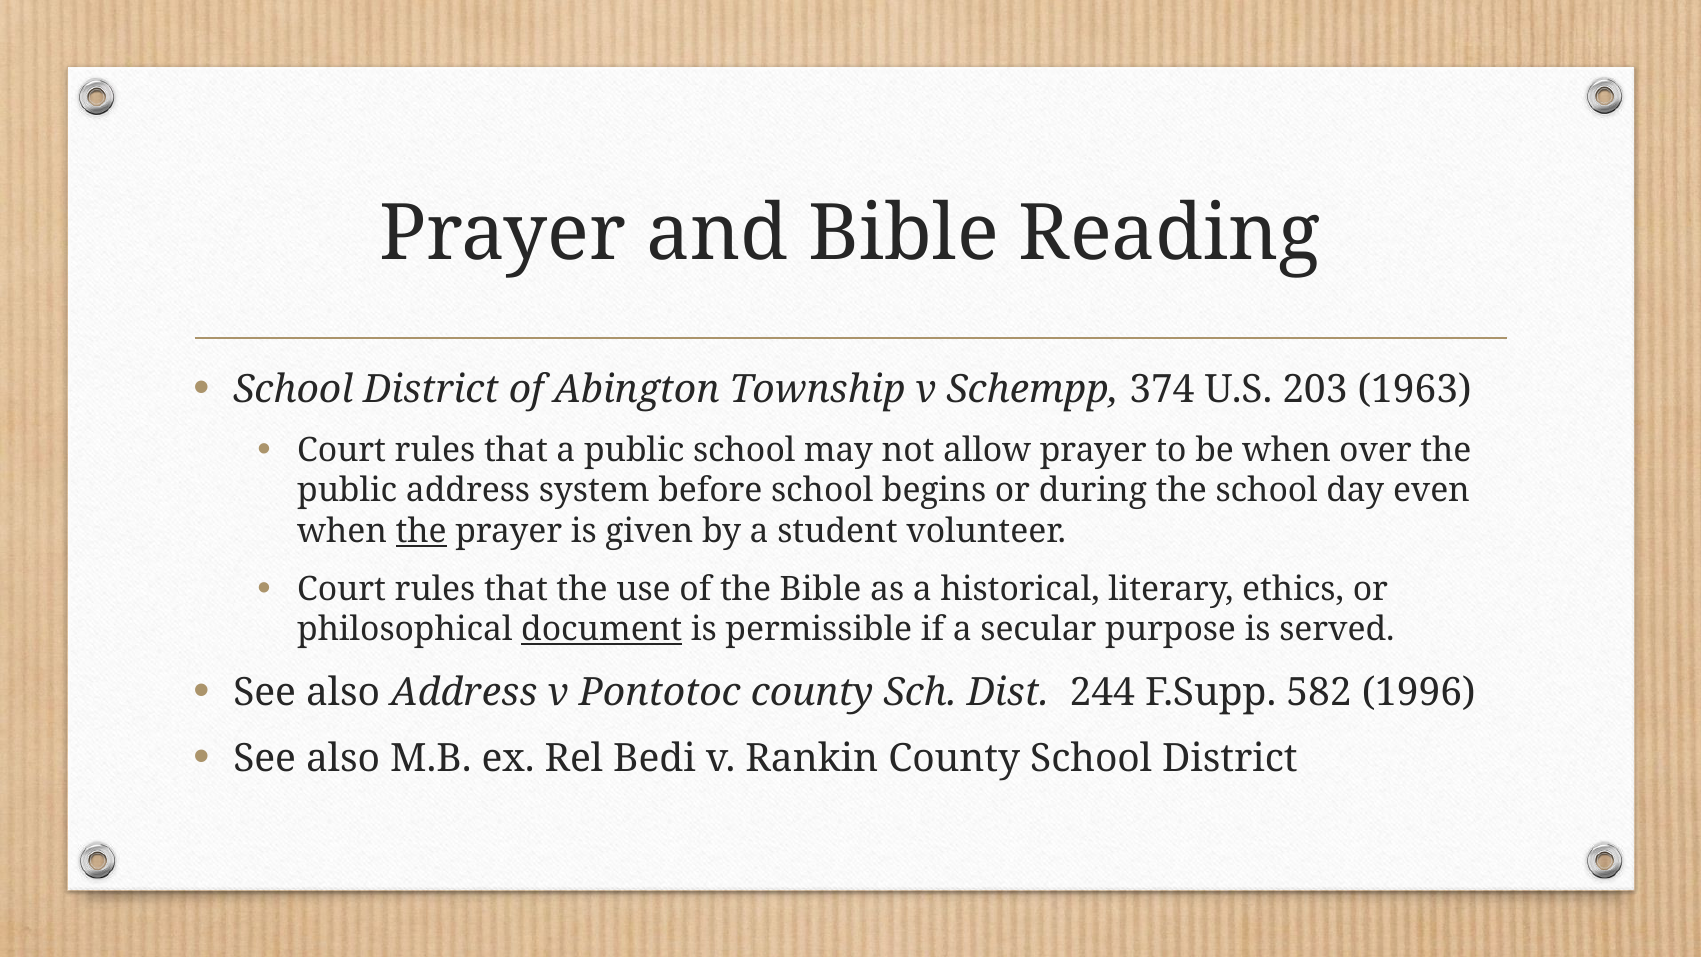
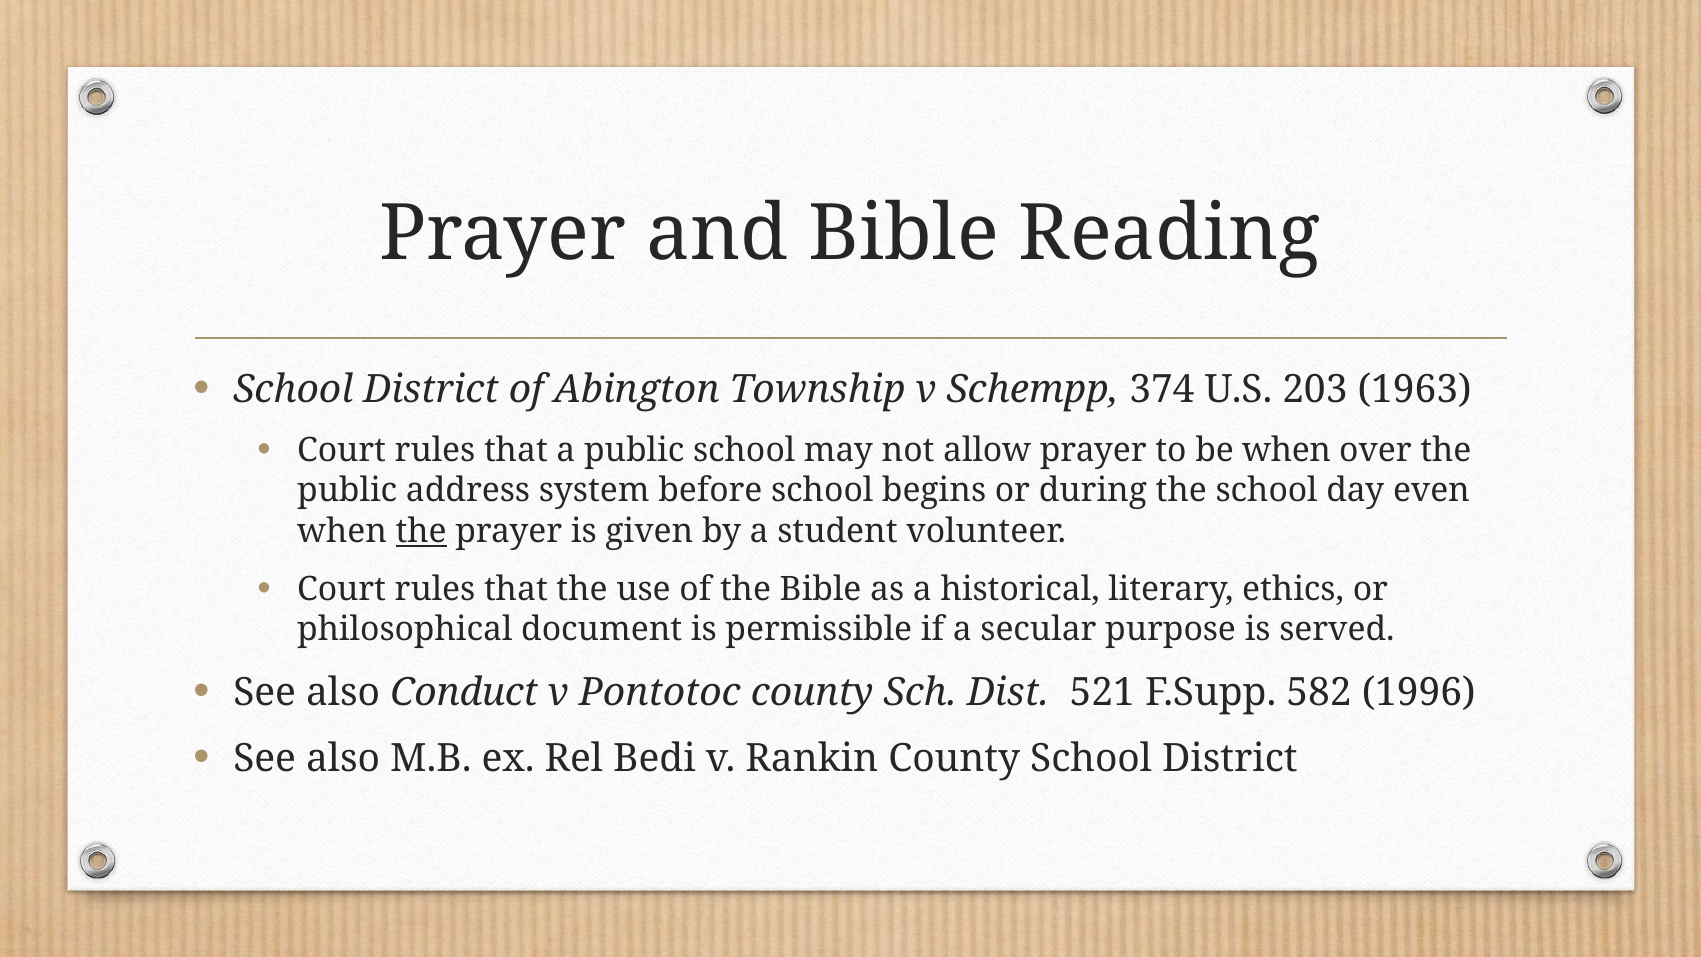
document underline: present -> none (602, 629)
also Address: Address -> Conduct (464, 693)
244: 244 -> 521 (1102, 693)
